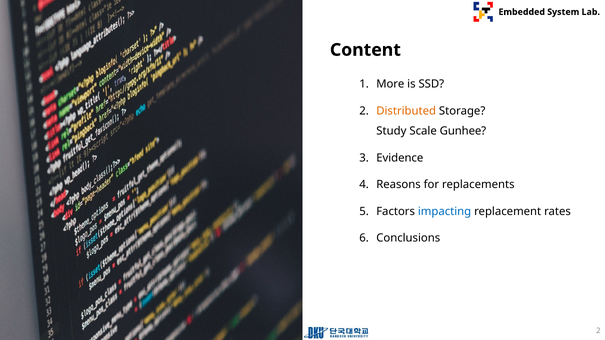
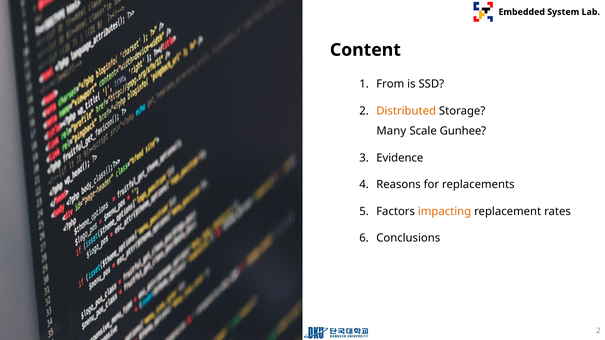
More: More -> From (390, 84)
Study: Study -> Many (391, 131)
impacting colour: blue -> orange (445, 211)
